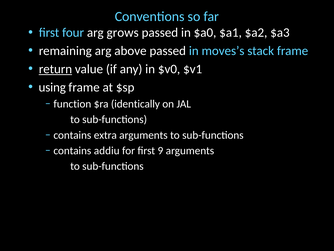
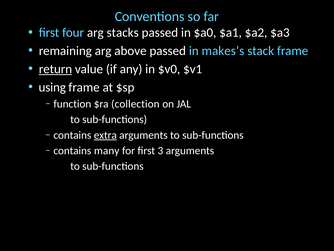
grows: grows -> stacks (123, 33)
moves’s: moves’s -> makes’s (223, 51)
identically: identically -> collection (135, 104)
extra underline: none -> present (105, 135)
addiu: addiu -> many (107, 150)
9: 9 -> 3 (160, 150)
